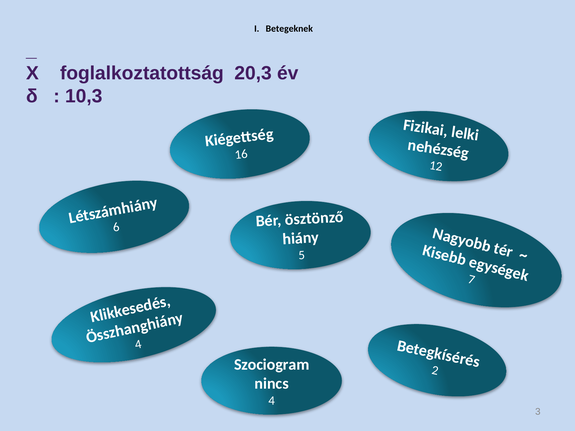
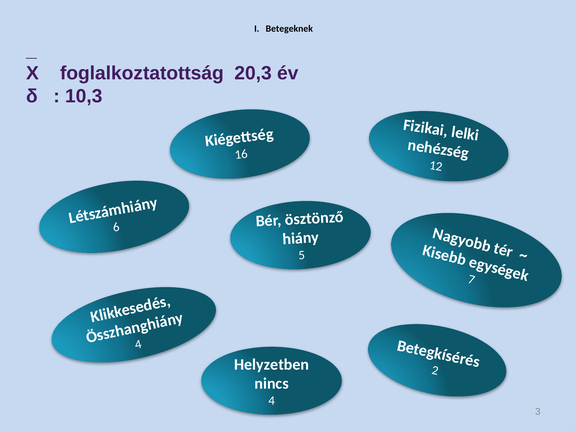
Szociogram: Szociogram -> Helyzetben (272, 365)
